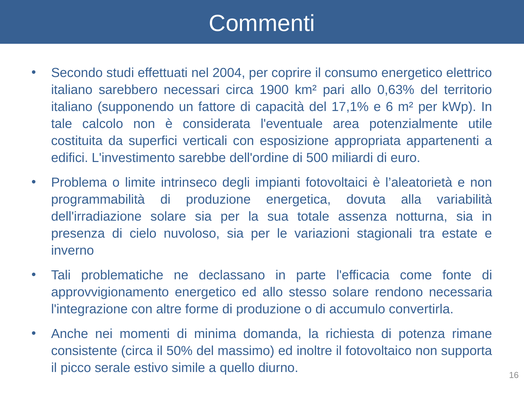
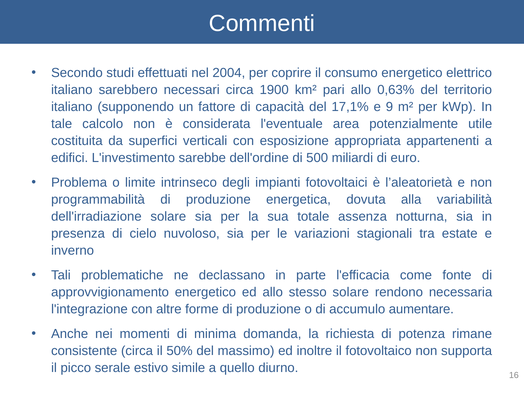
6: 6 -> 9 (389, 107)
convertirla: convertirla -> aumentare (421, 309)
